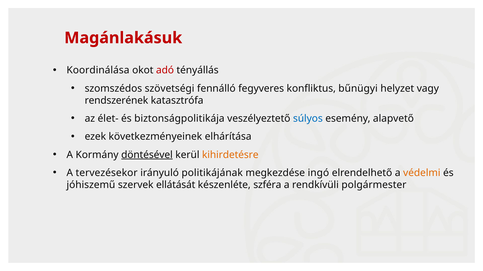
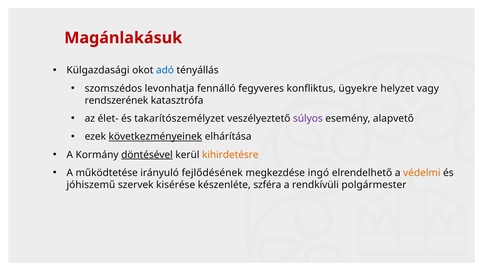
Koordinálása: Koordinálása -> Külgazdasági (98, 71)
adó colour: red -> blue (165, 71)
szövetségi: szövetségi -> levonhatja (170, 89)
bűnügyi: bűnügyi -> ügyekre (358, 89)
biztonságpolitikája: biztonságpolitikája -> takarítószemélyzet (179, 119)
súlyos colour: blue -> purple (308, 119)
következményeinek underline: none -> present (155, 137)
tervezésekor: tervezésekor -> működtetése (107, 173)
politikájának: politikájának -> fejlődésének (212, 173)
ellátását: ellátását -> kisérése (176, 185)
